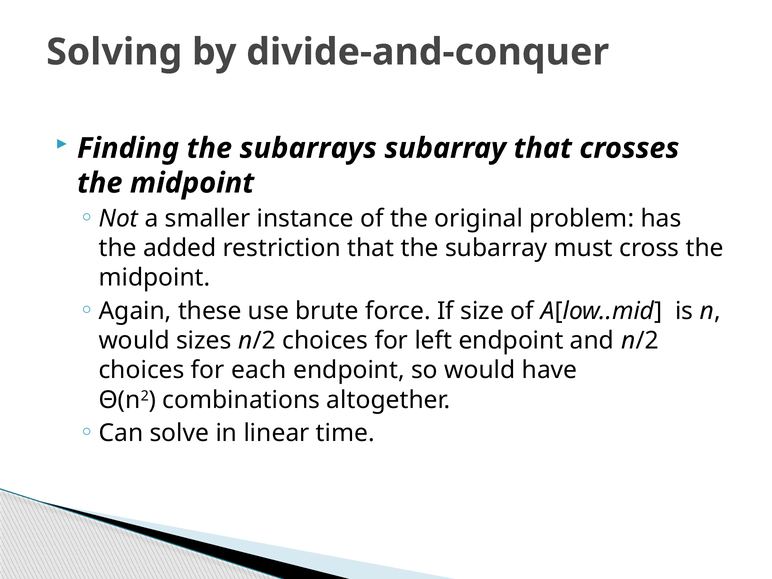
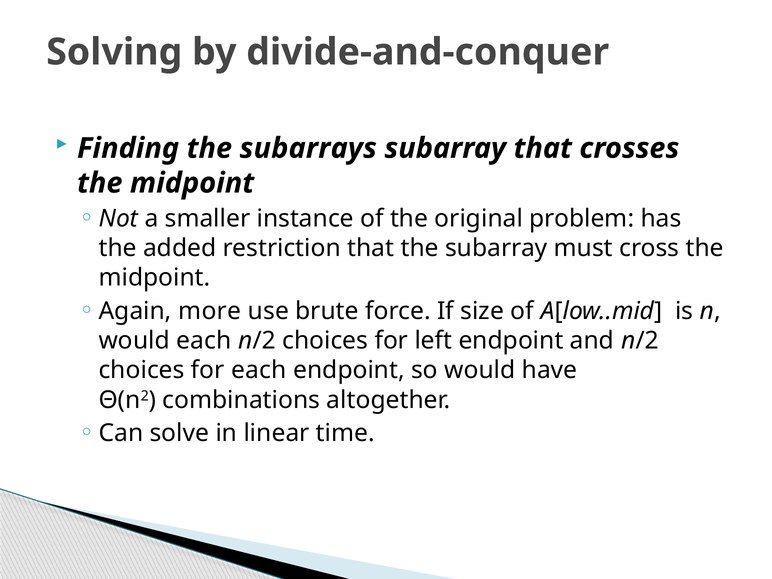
these: these -> more (210, 311)
would sizes: sizes -> each (204, 341)
